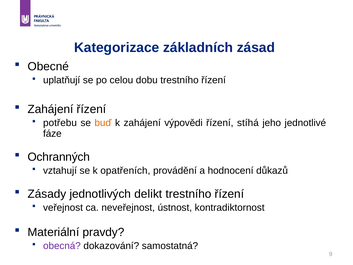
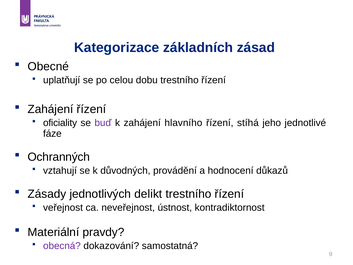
potřebu: potřebu -> oficiality (60, 123)
buď colour: orange -> purple (103, 123)
výpovědi: výpovědi -> hlavního (183, 123)
opatřeních: opatřeních -> důvodných (125, 170)
